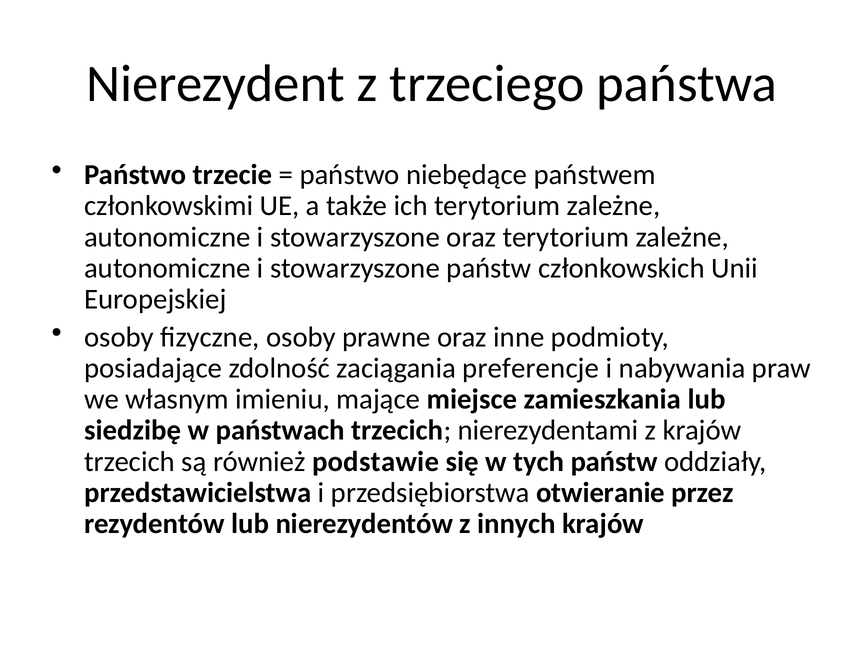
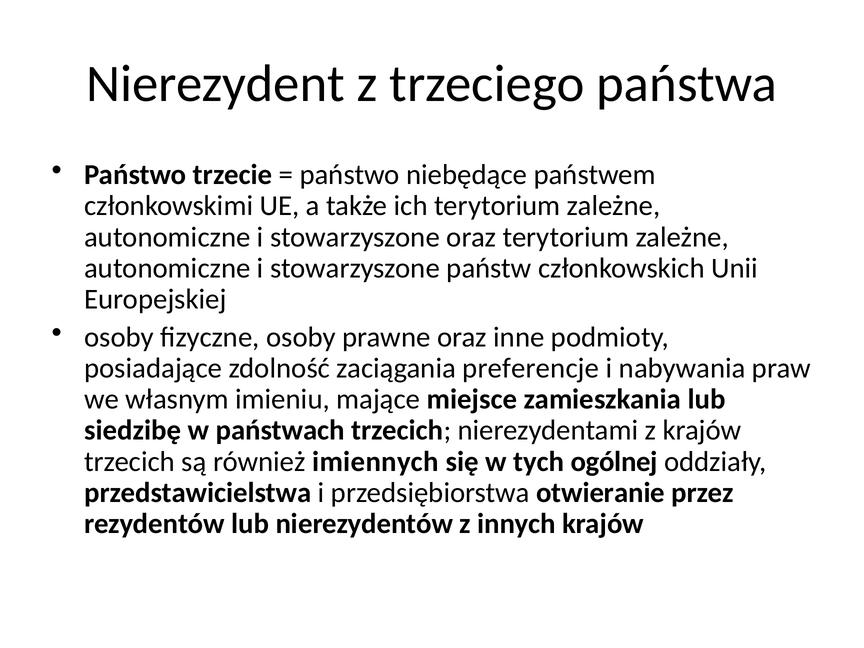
podstawie: podstawie -> imiennych (376, 462)
tych państw: państw -> ogólnej (614, 462)
